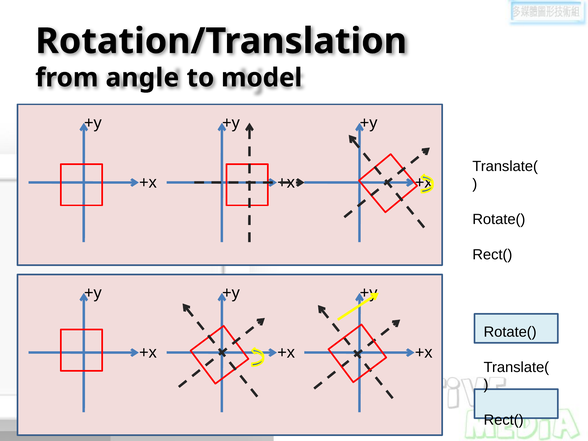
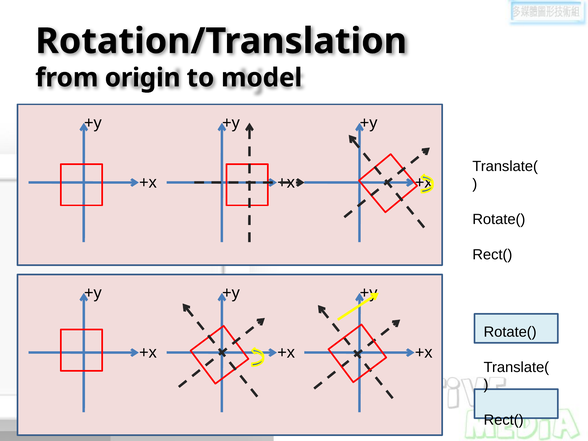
angle: angle -> origin (143, 78)
